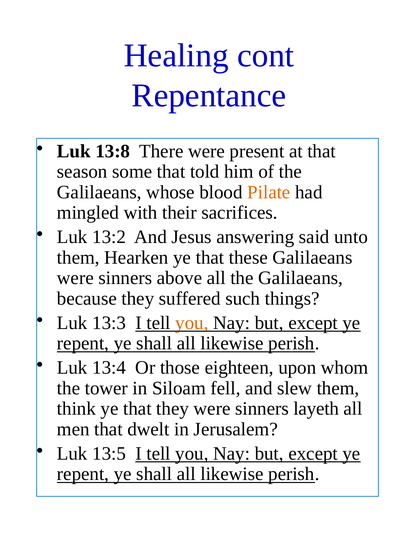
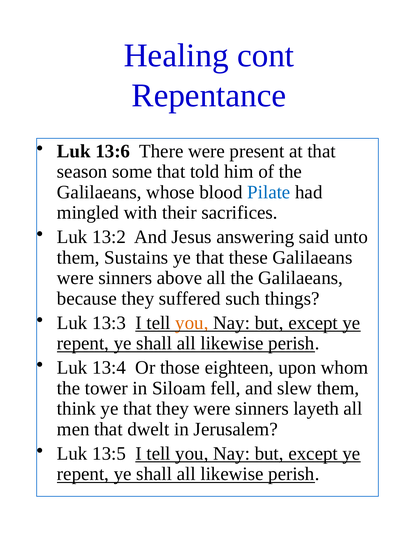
13:8: 13:8 -> 13:6 (113, 151)
Pilate colour: orange -> blue (269, 192)
Hearken: Hearken -> Sustains (136, 258)
